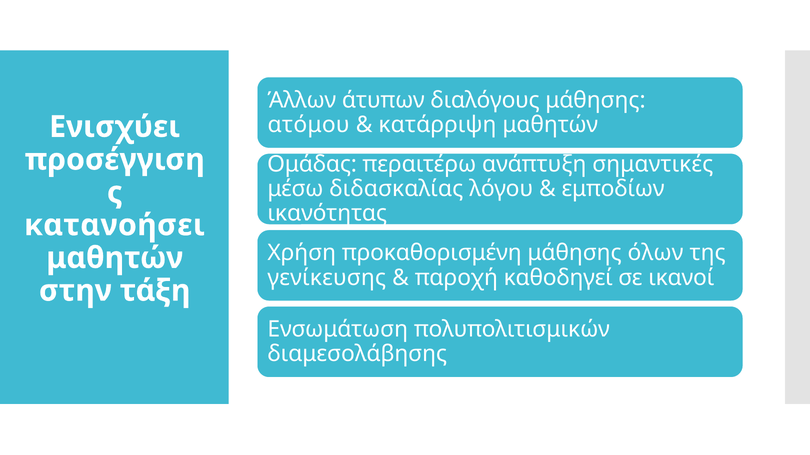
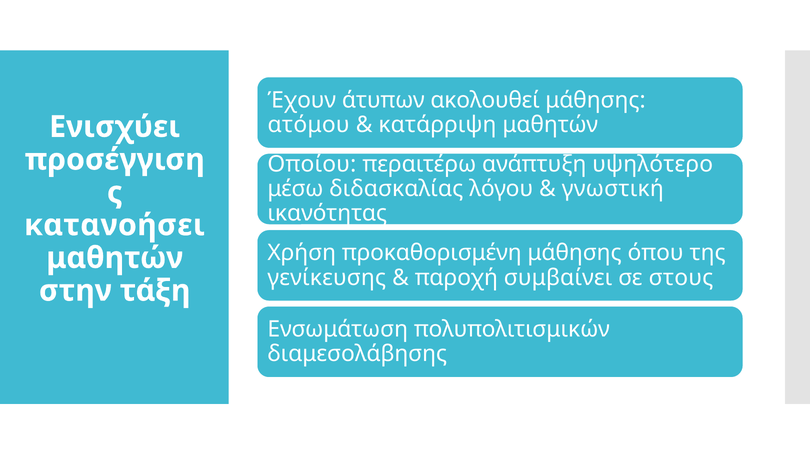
Άλλων: Άλλων -> Έχουν (302, 100)
διαλόγους: διαλόγους -> ακολουθεί (485, 100)
Ομάδας: Ομάδας -> Οποίου (312, 164)
σημαντικές: σημαντικές -> υψηλότερο (653, 164)
εμποδίων: εμποδίων -> γνωστική (613, 189)
όλων: όλων -> όπου (656, 253)
καθοδηγεί: καθοδηγεί -> συμβαίνει (558, 278)
ικανοί: ικανοί -> στους (681, 278)
